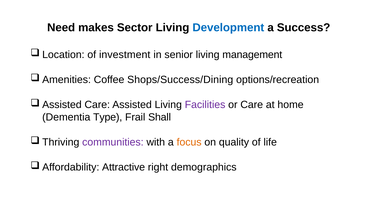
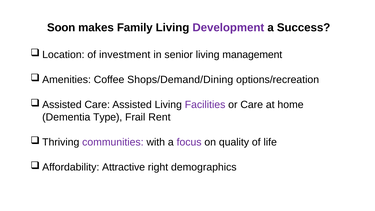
Need: Need -> Soon (61, 28)
Sector: Sector -> Family (135, 28)
Development colour: blue -> purple (228, 28)
Shops/Success/Dining: Shops/Success/Dining -> Shops/Demand/Dining (180, 80)
Shall: Shall -> Rent (159, 117)
focus colour: orange -> purple (189, 142)
